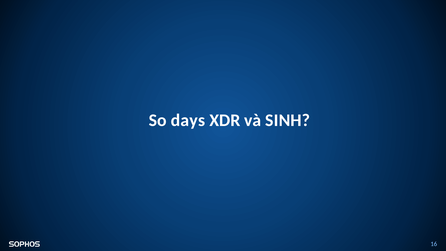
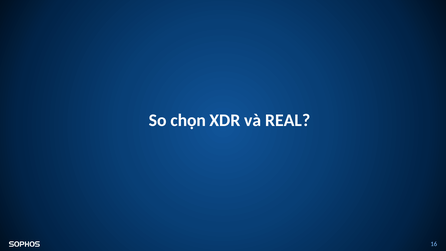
days: days -> chọn (188, 120)
SINH: SINH -> REAL (288, 120)
